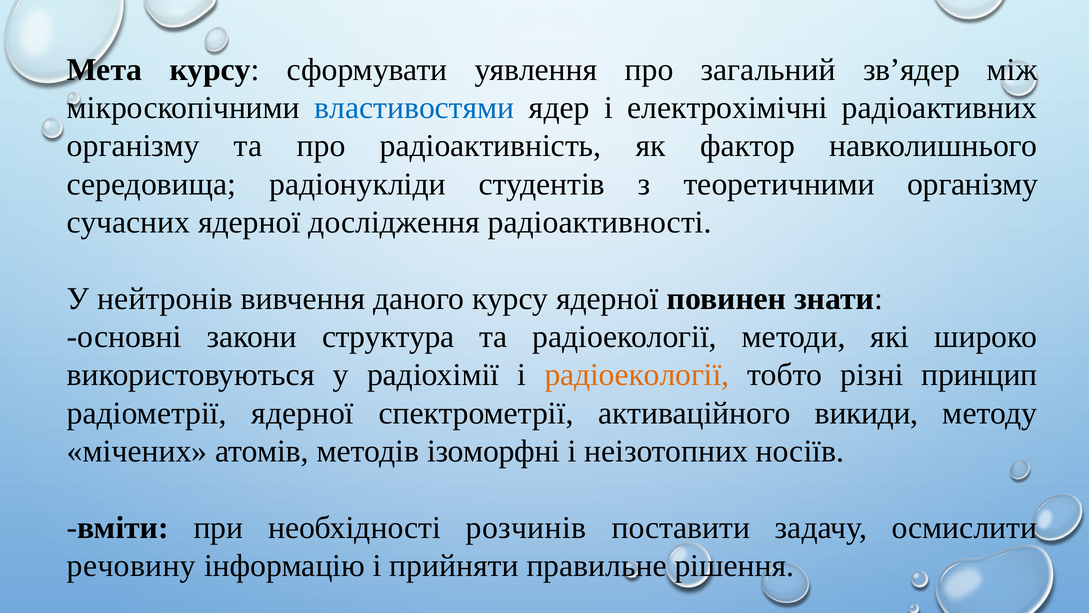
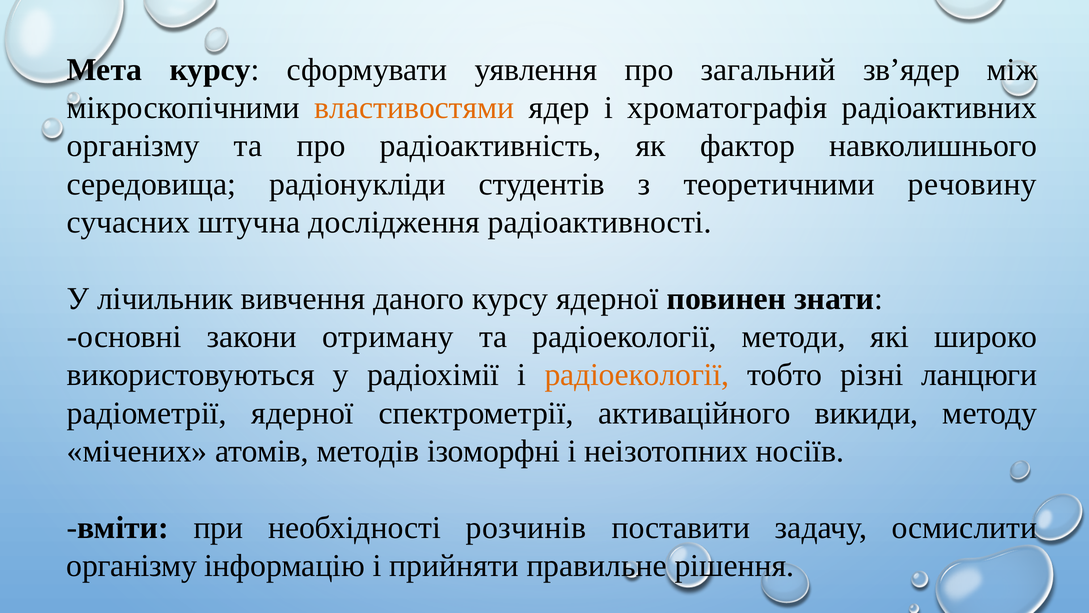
властивостями colour: blue -> orange (414, 108)
електрохімічні: електрохімічні -> хроматографія (727, 108)
теоретичними організму: організму -> речовину (972, 184)
сучасних ядерної: ядерної -> штучна (249, 222)
нейтронів: нейтронів -> лічильник (165, 298)
структура: структура -> отриману (388, 336)
принцип: принцип -> ланцюги (979, 375)
речовину: речовину -> організму (132, 565)
